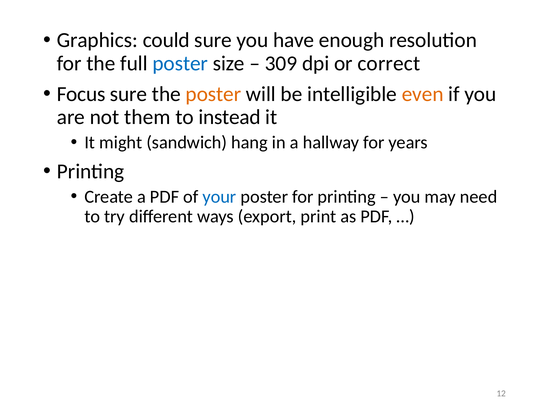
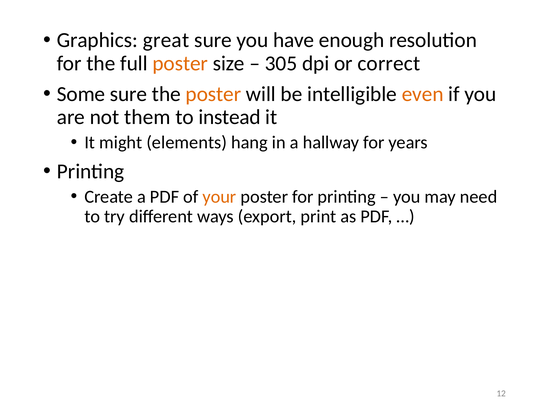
could: could -> great (166, 40)
poster colour: blue -> orange (180, 63)
309: 309 -> 305 (281, 63)
Focus: Focus -> Some (81, 94)
sandwich: sandwich -> elements (187, 142)
your colour: blue -> orange (219, 197)
